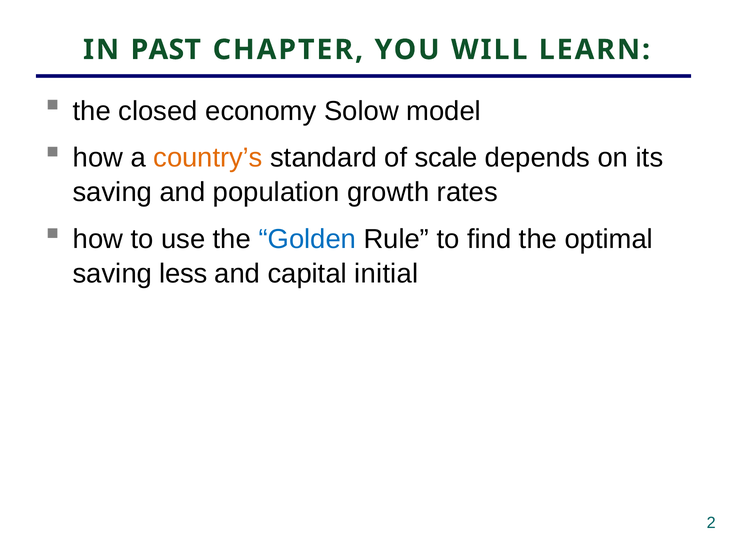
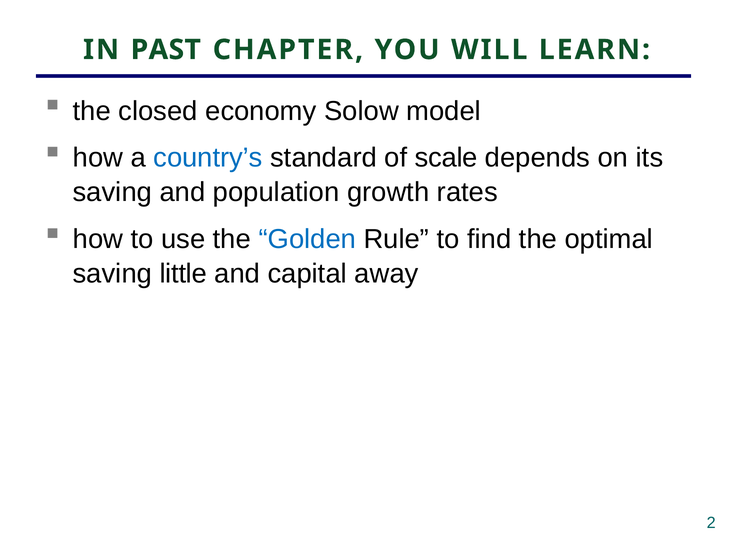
country’s colour: orange -> blue (208, 158)
less: less -> little (183, 274)
initial: initial -> away (386, 274)
